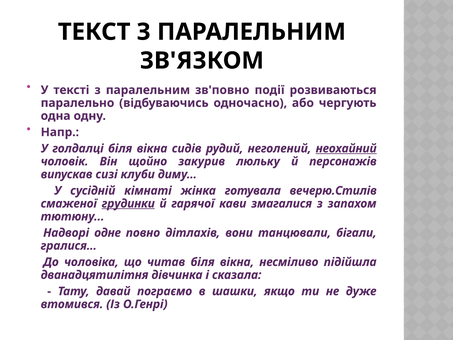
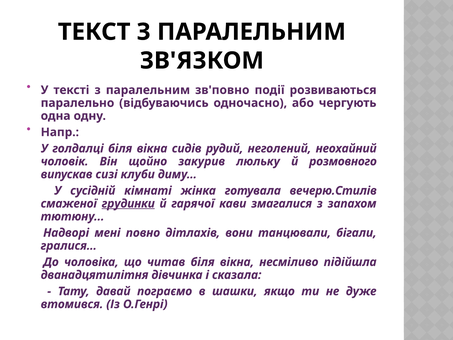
неохайний underline: present -> none (346, 148)
персонажів: персонажів -> розмовного (343, 161)
одне: одне -> мені (107, 233)
